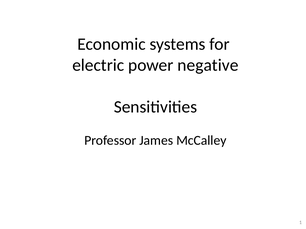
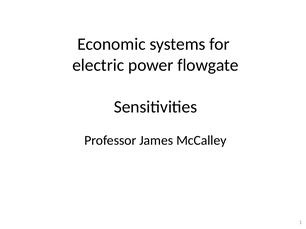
negative: negative -> flowgate (208, 65)
